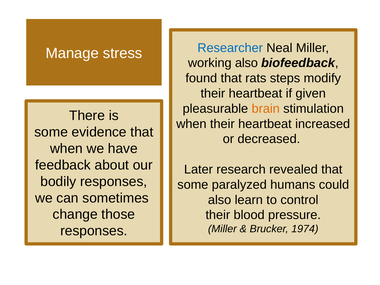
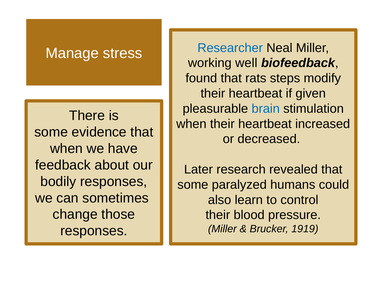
working also: also -> well (246, 63)
brain colour: orange -> blue (266, 109)
1974: 1974 -> 1919 (305, 229)
